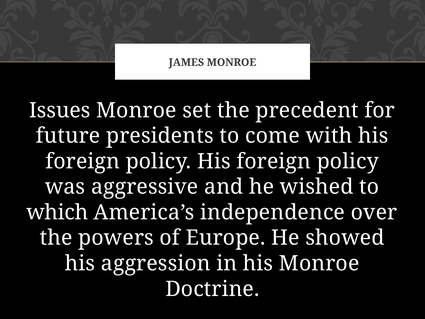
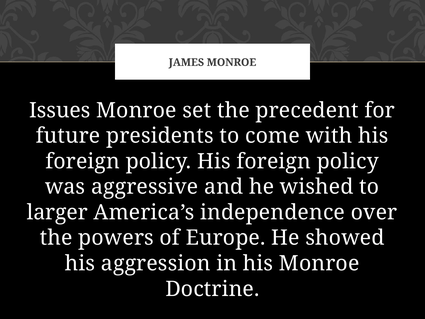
which: which -> larger (57, 212)
